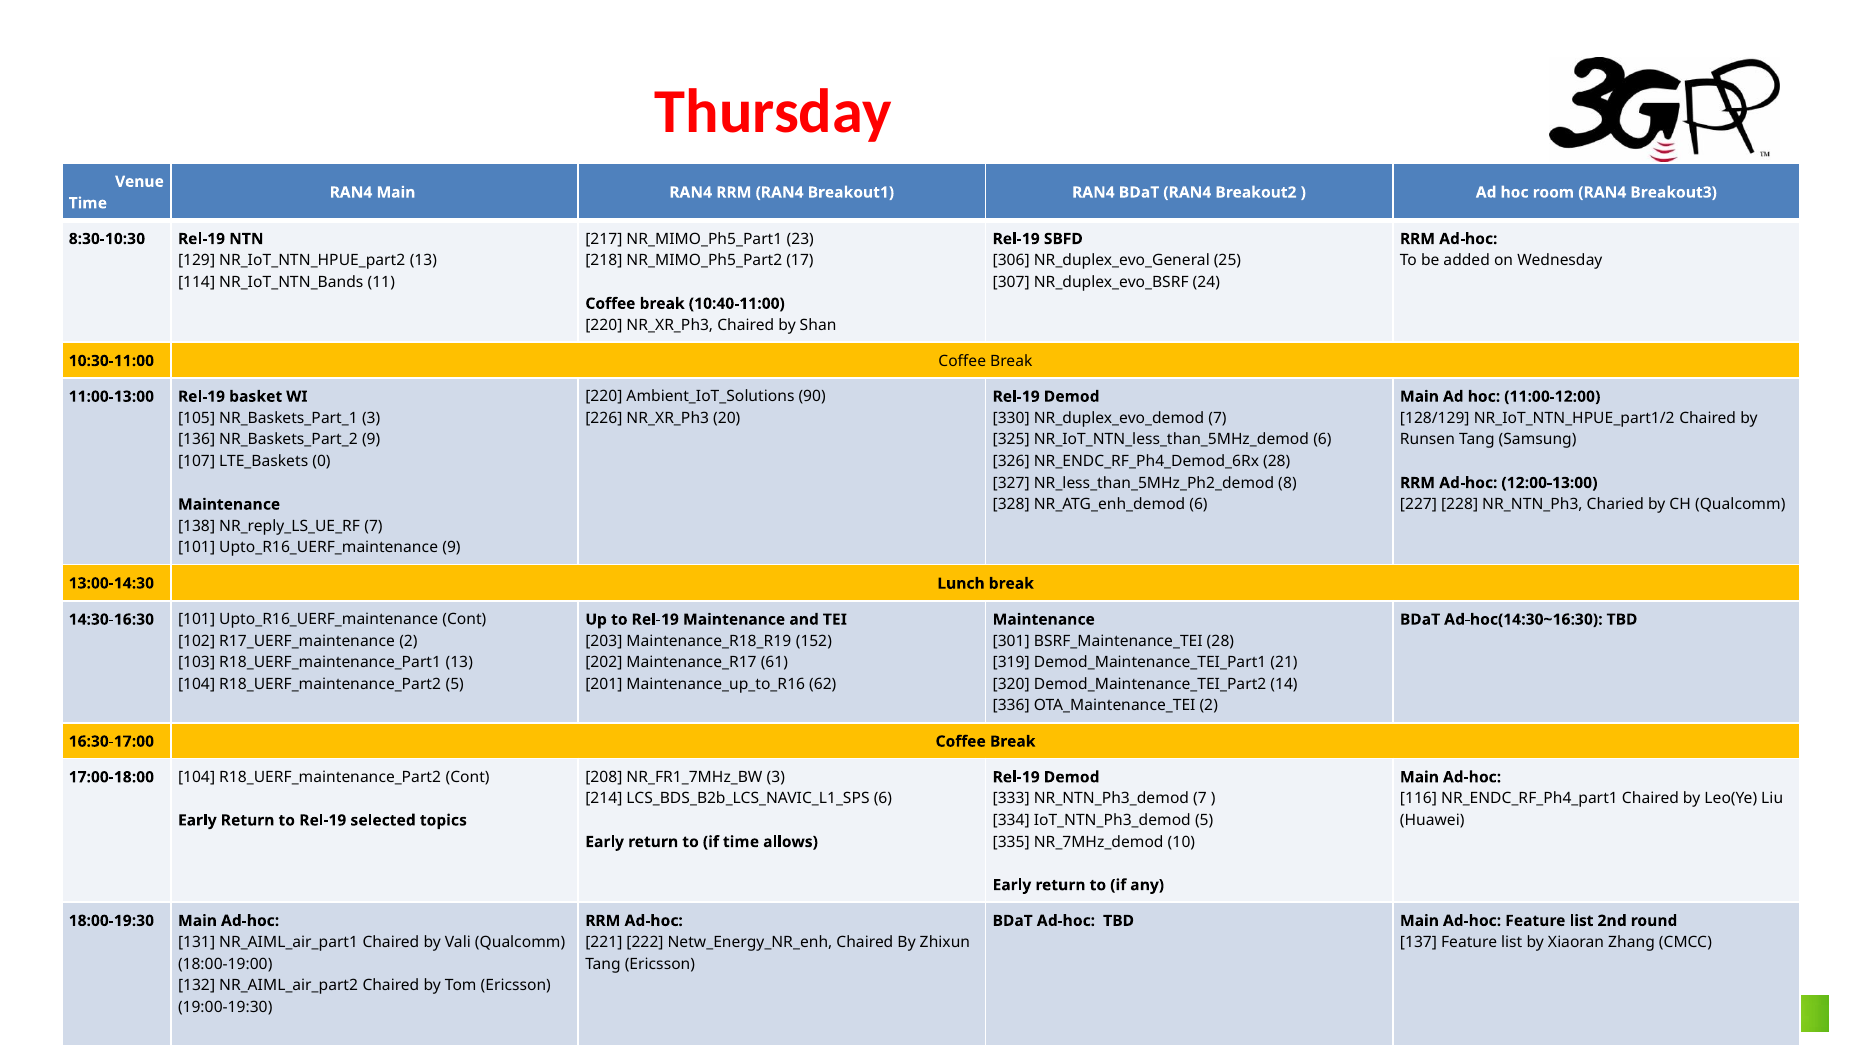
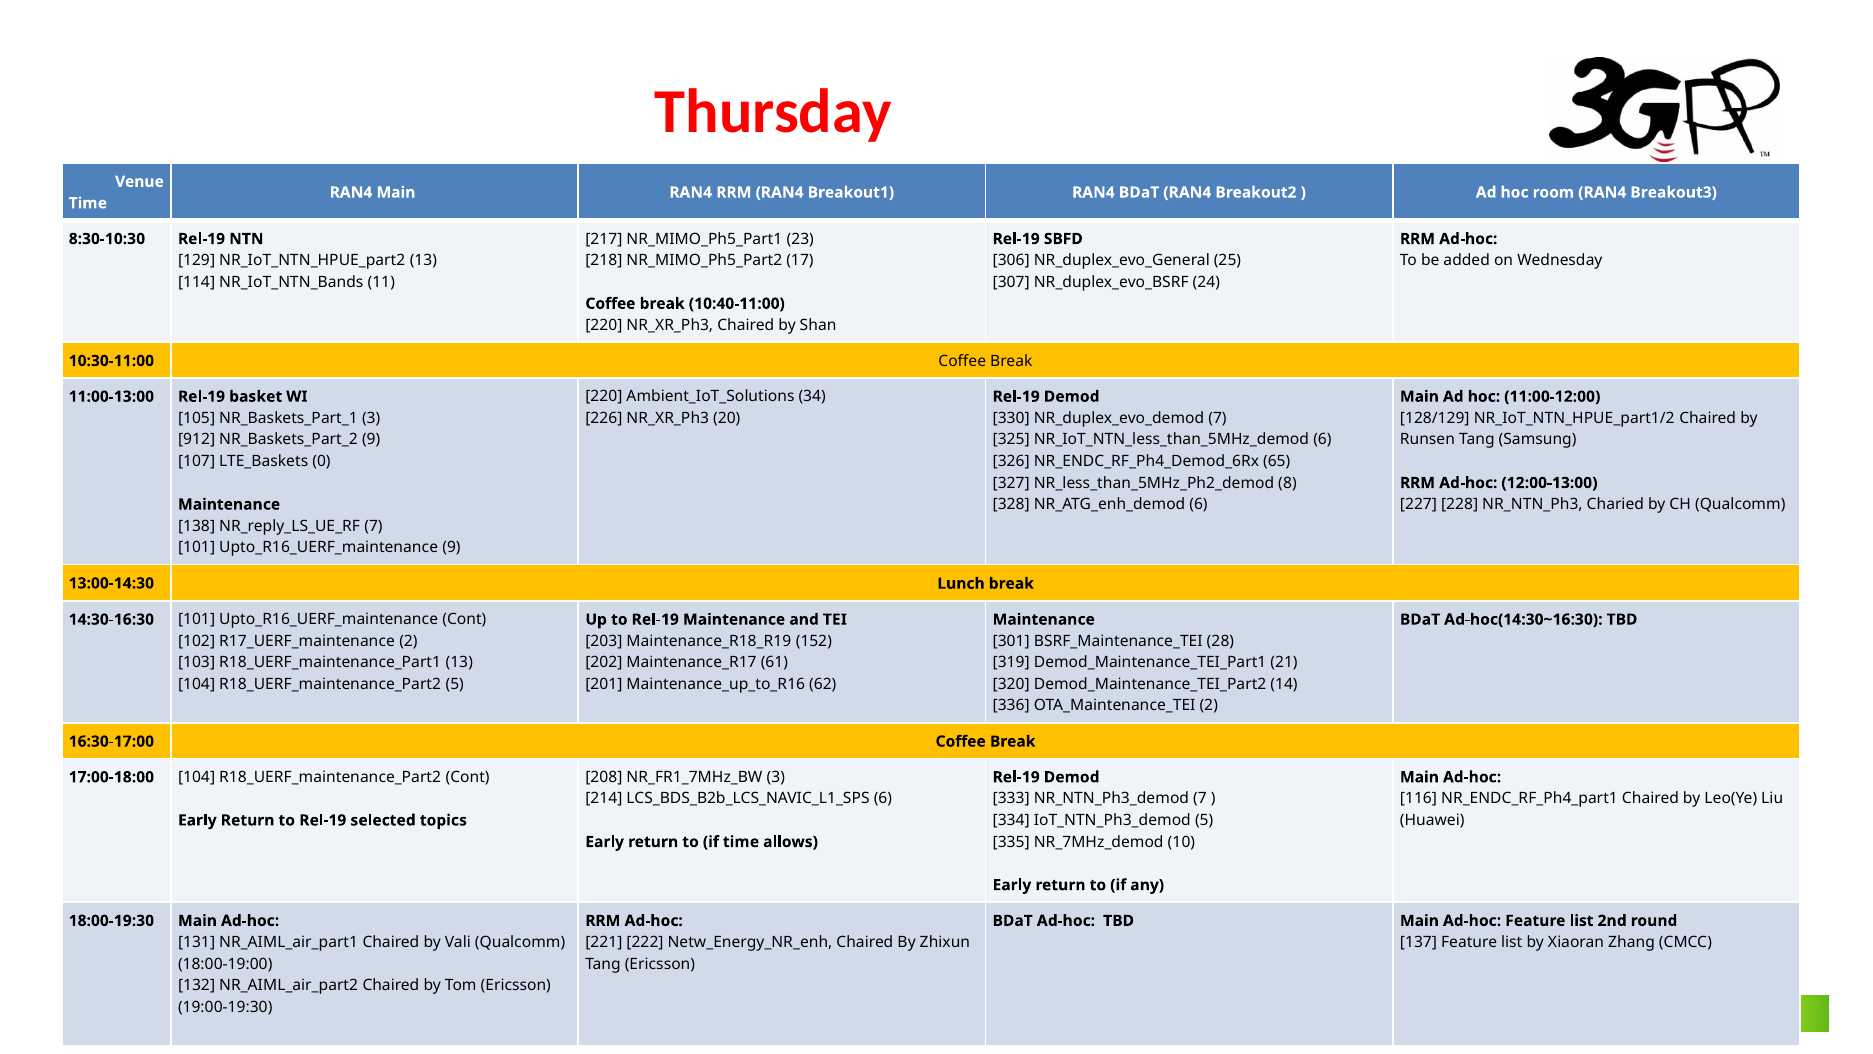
90: 90 -> 34 (812, 396)
136: 136 -> 912 (197, 440)
28: 28 -> 65 (1277, 461)
